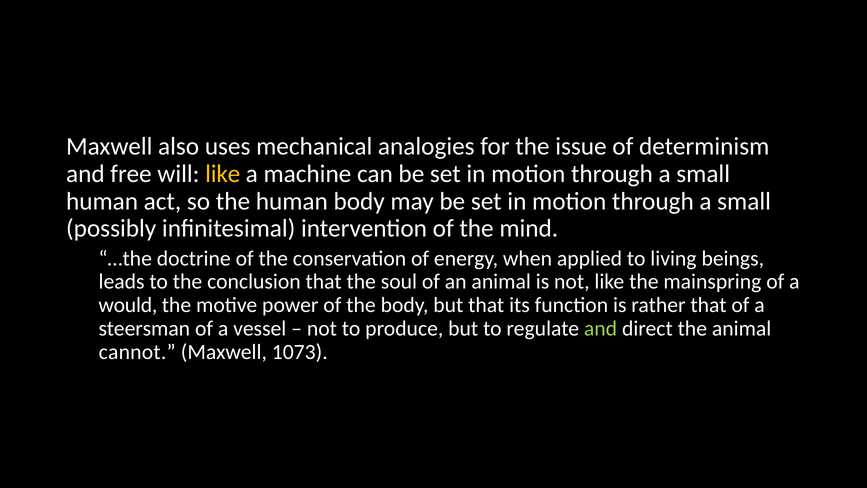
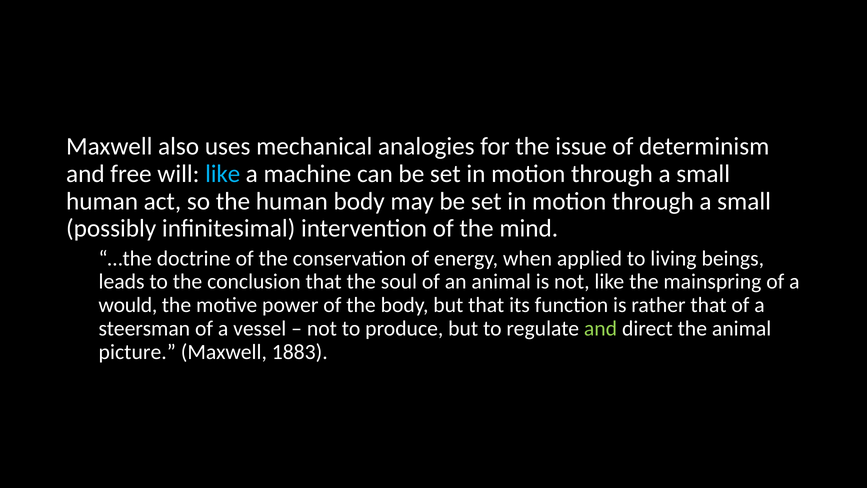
like colour: yellow -> light blue (223, 174)
cannot: cannot -> picture (137, 352)
1073: 1073 -> 1883 (300, 352)
